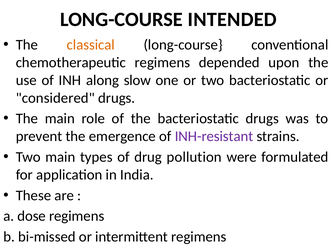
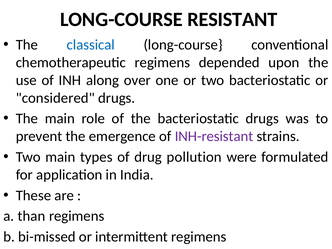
INTENDED: INTENDED -> RESISTANT (232, 19)
classical colour: orange -> blue (91, 45)
slow: slow -> over (137, 80)
dose: dose -> than (31, 216)
